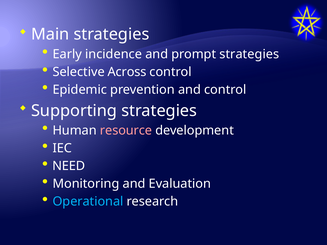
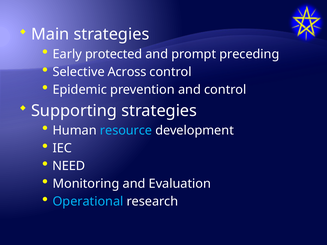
incidence: incidence -> protected (114, 54)
prompt strategies: strategies -> preceding (249, 54)
resource colour: pink -> light blue (126, 130)
